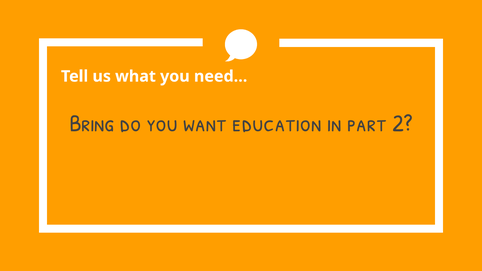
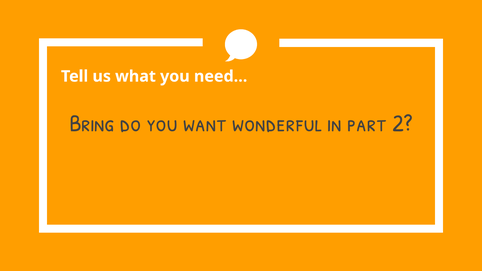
education: education -> wonderful (277, 124)
